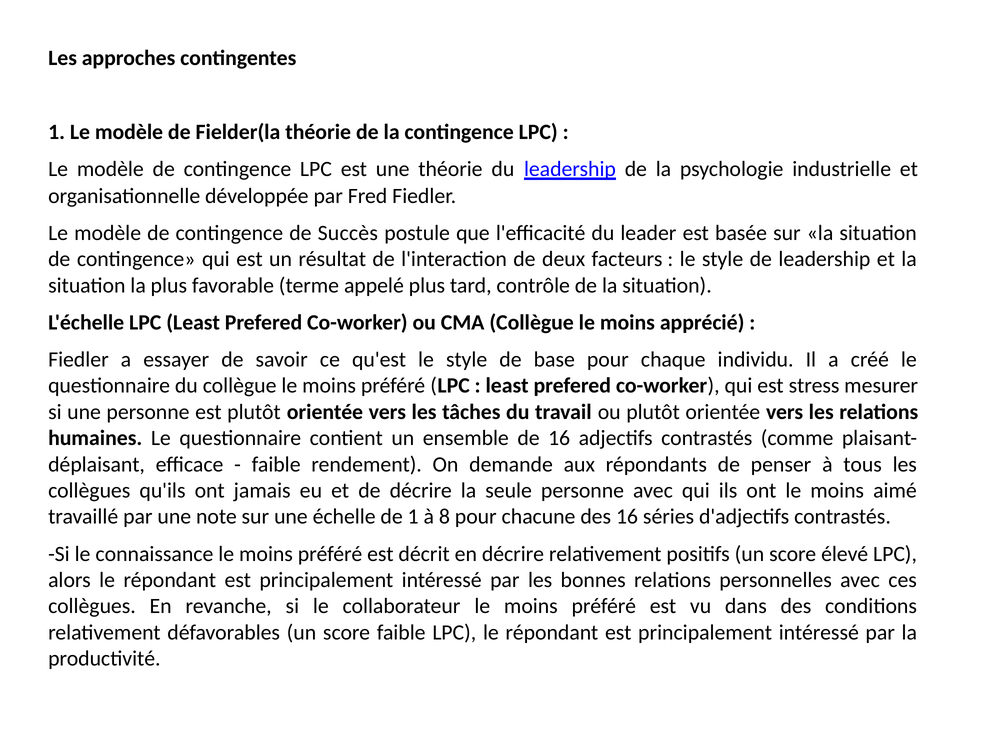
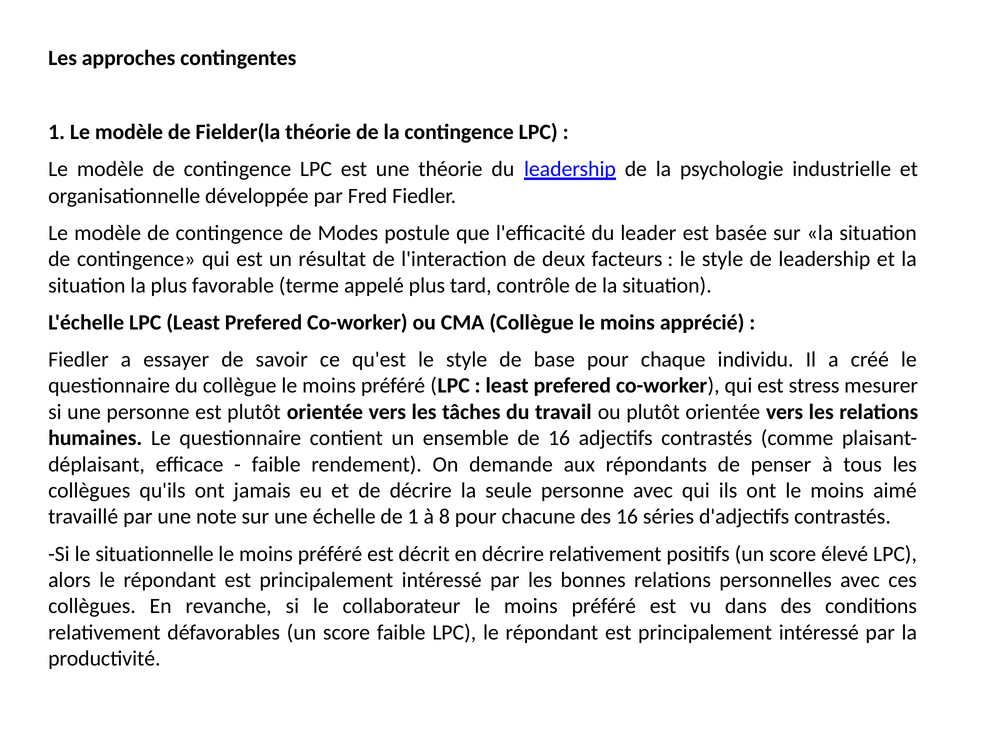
Succès: Succès -> Modes (348, 233)
connaissance: connaissance -> situationnelle (155, 553)
